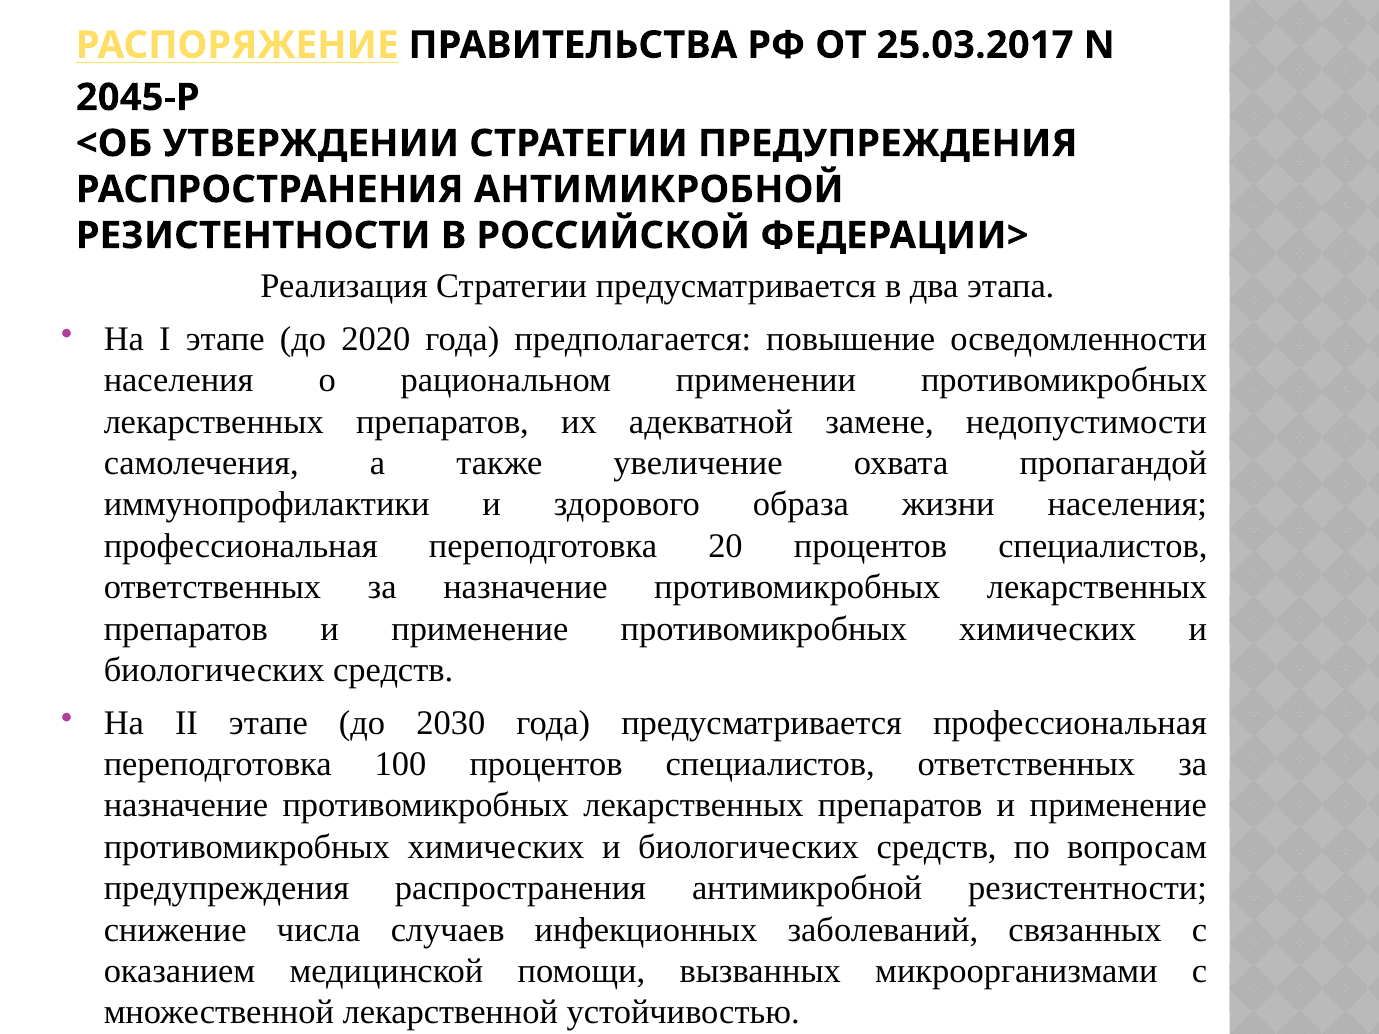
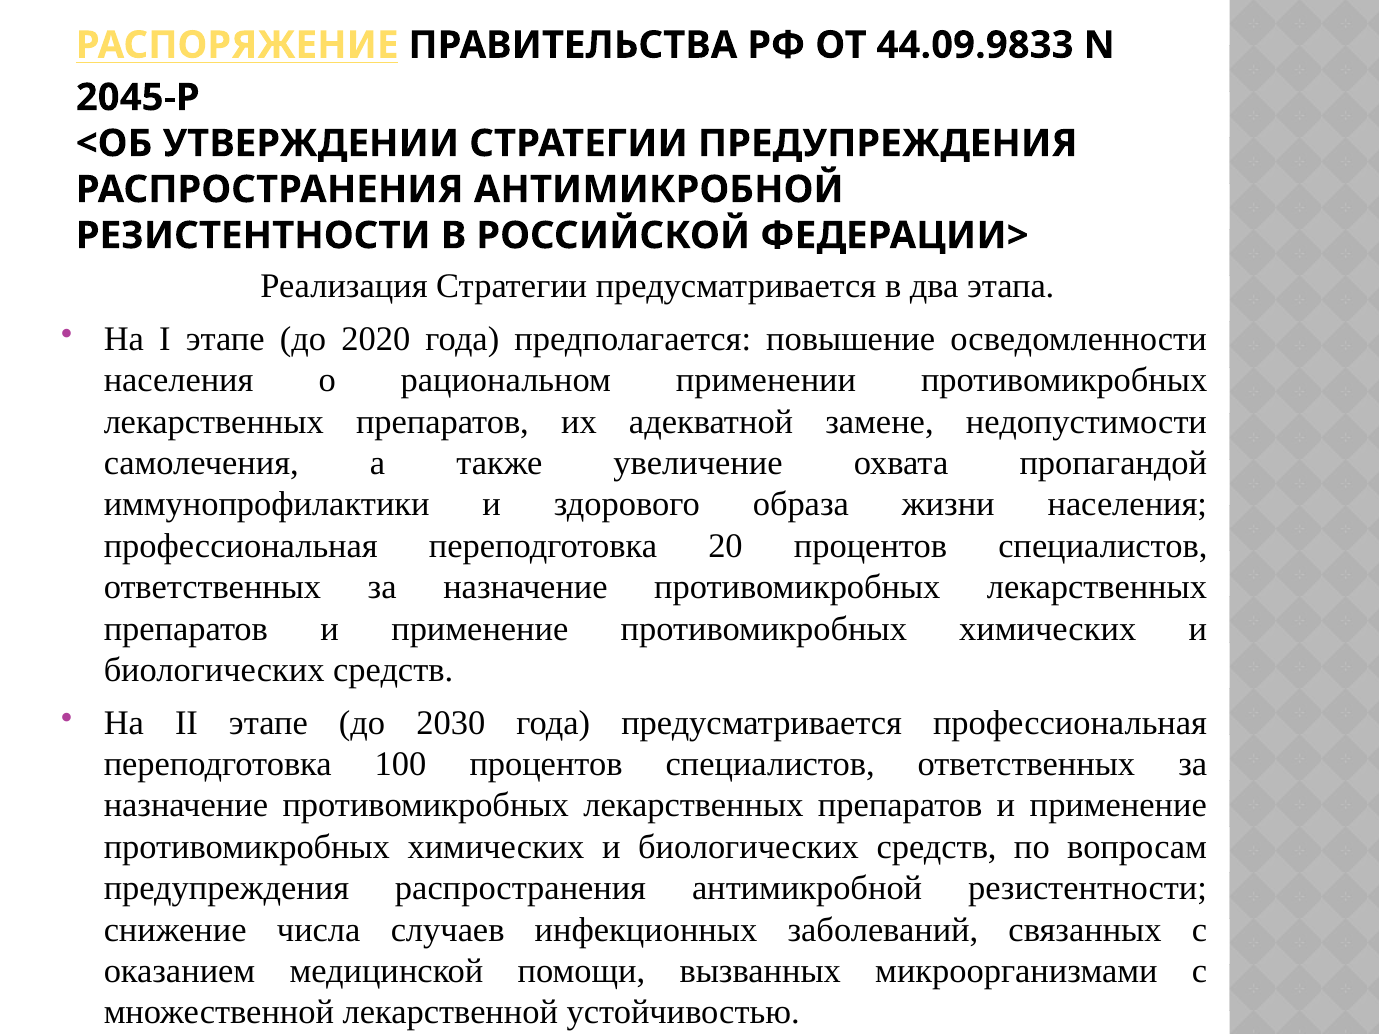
25.03.2017: 25.03.2017 -> 44.09.9833 (975, 45)
